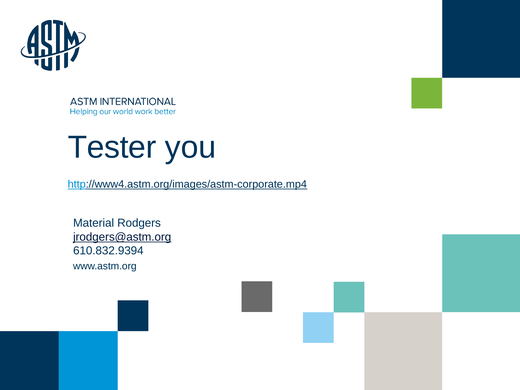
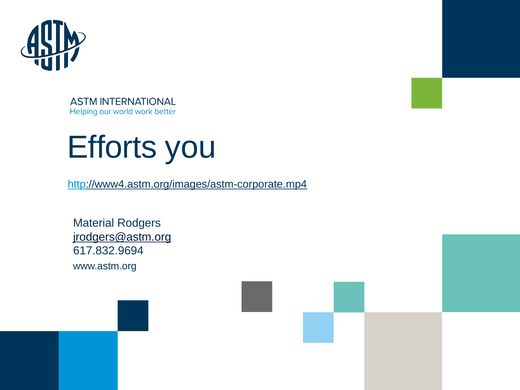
Tester: Tester -> Efforts (112, 147)
610.832.9394: 610.832.9394 -> 617.832.9694 (108, 251)
